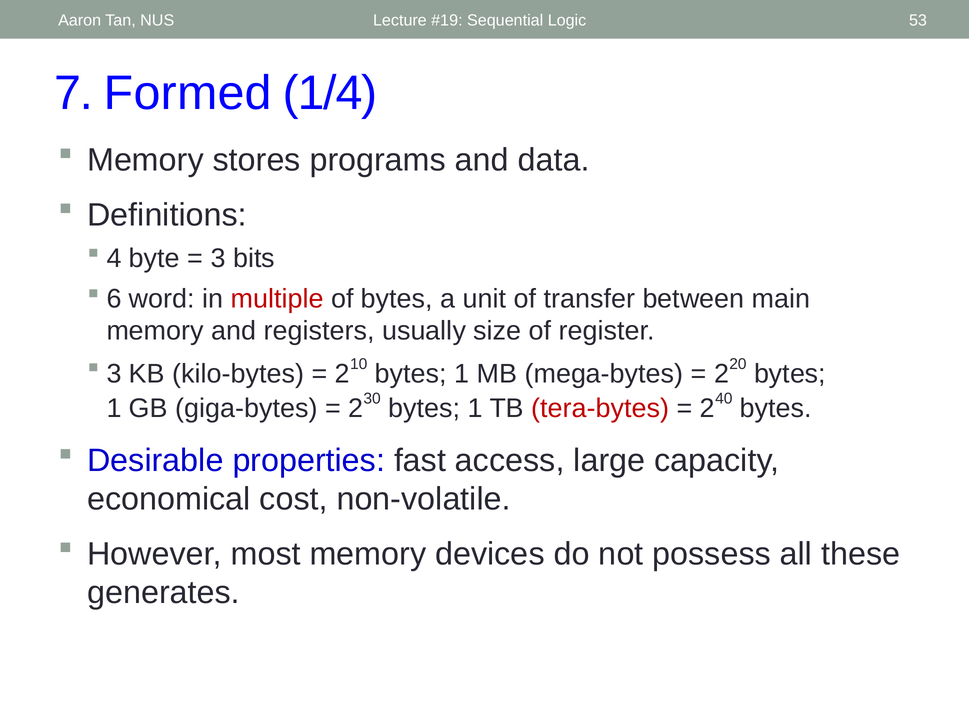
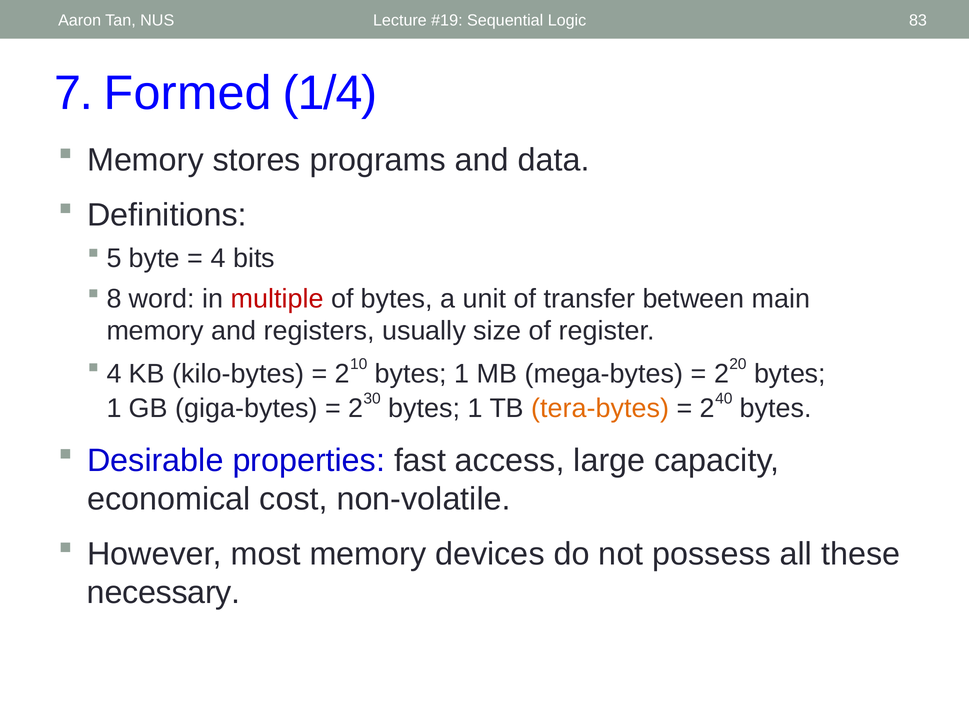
53: 53 -> 83 (918, 20)
4: 4 -> 5 (114, 258)
3: 3 -> 4 (218, 258)
6: 6 -> 8 (114, 299)
3: 3 -> 4 (114, 374)
tera-bytes colour: red -> orange (600, 408)
generates: generates -> necessary (164, 593)
